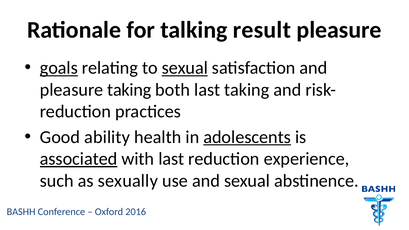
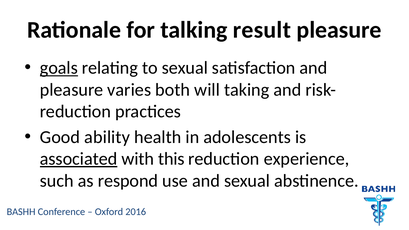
sexual underline: present -> none (185, 68)
pleasure taking: taking -> varies (129, 90)
both last: last -> will (207, 90)
adolescents underline: present -> none (247, 137)
with last: last -> this (171, 159)
sexually: sexually -> respond (128, 181)
